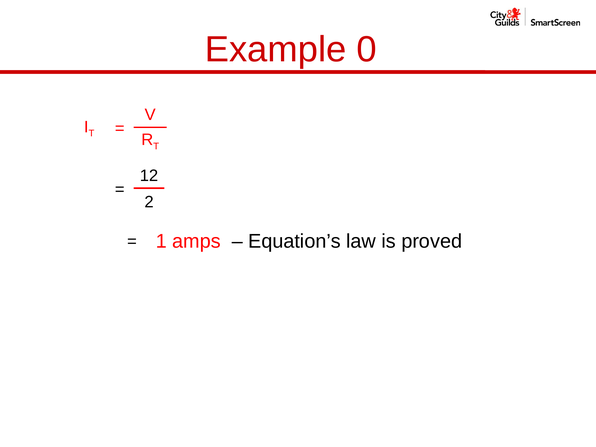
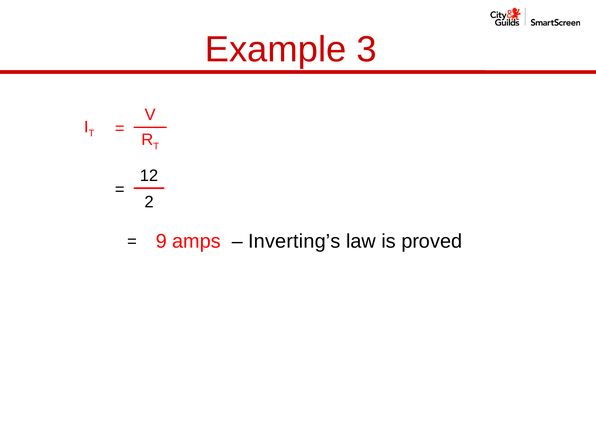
0: 0 -> 3 (367, 50)
1: 1 -> 9 (161, 241)
Equation’s: Equation’s -> Inverting’s (294, 241)
